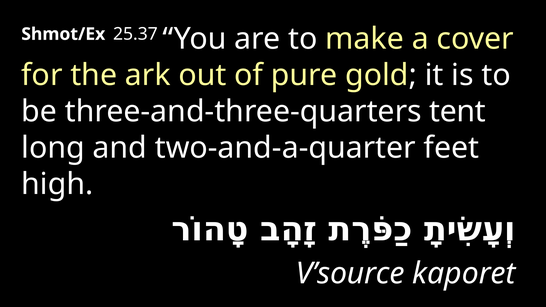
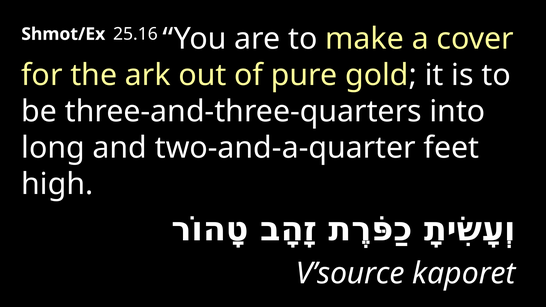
25.37: 25.37 -> 25.16 (136, 34)
tent: tent -> into (457, 112)
